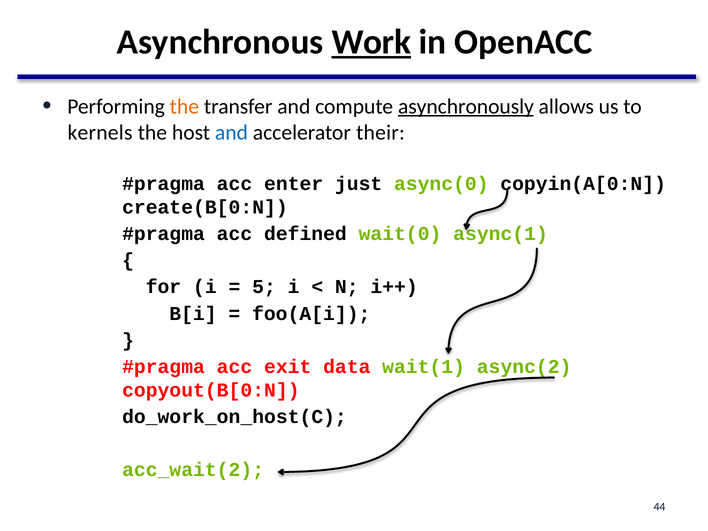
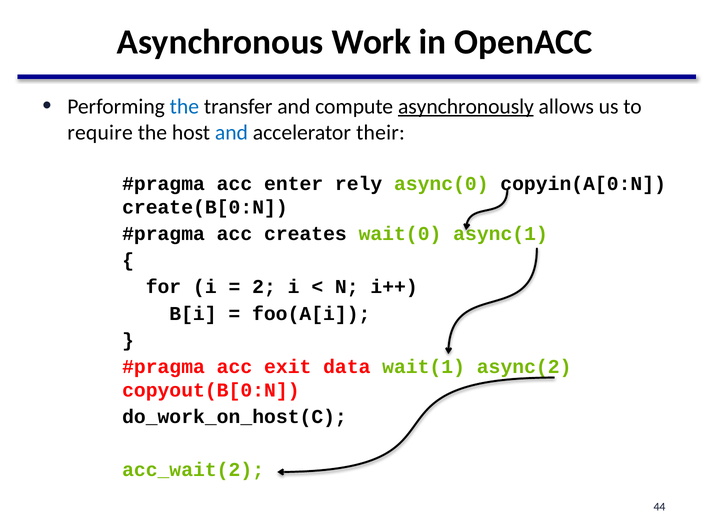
Work underline: present -> none (371, 42)
the colour: orange -> blue (184, 107)
kernels: kernels -> require (100, 132)
just: just -> rely (359, 184)
defined: defined -> creates (305, 234)
5: 5 -> 2 (264, 287)
